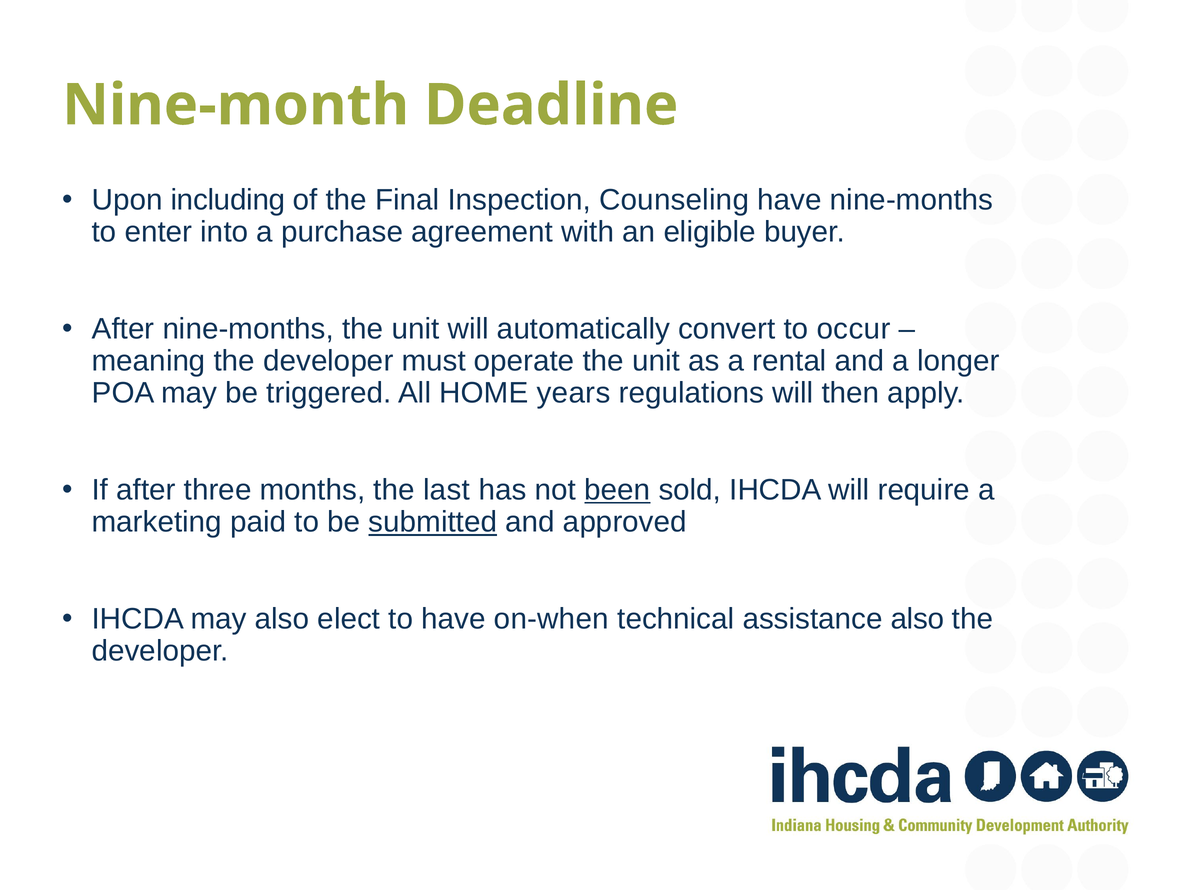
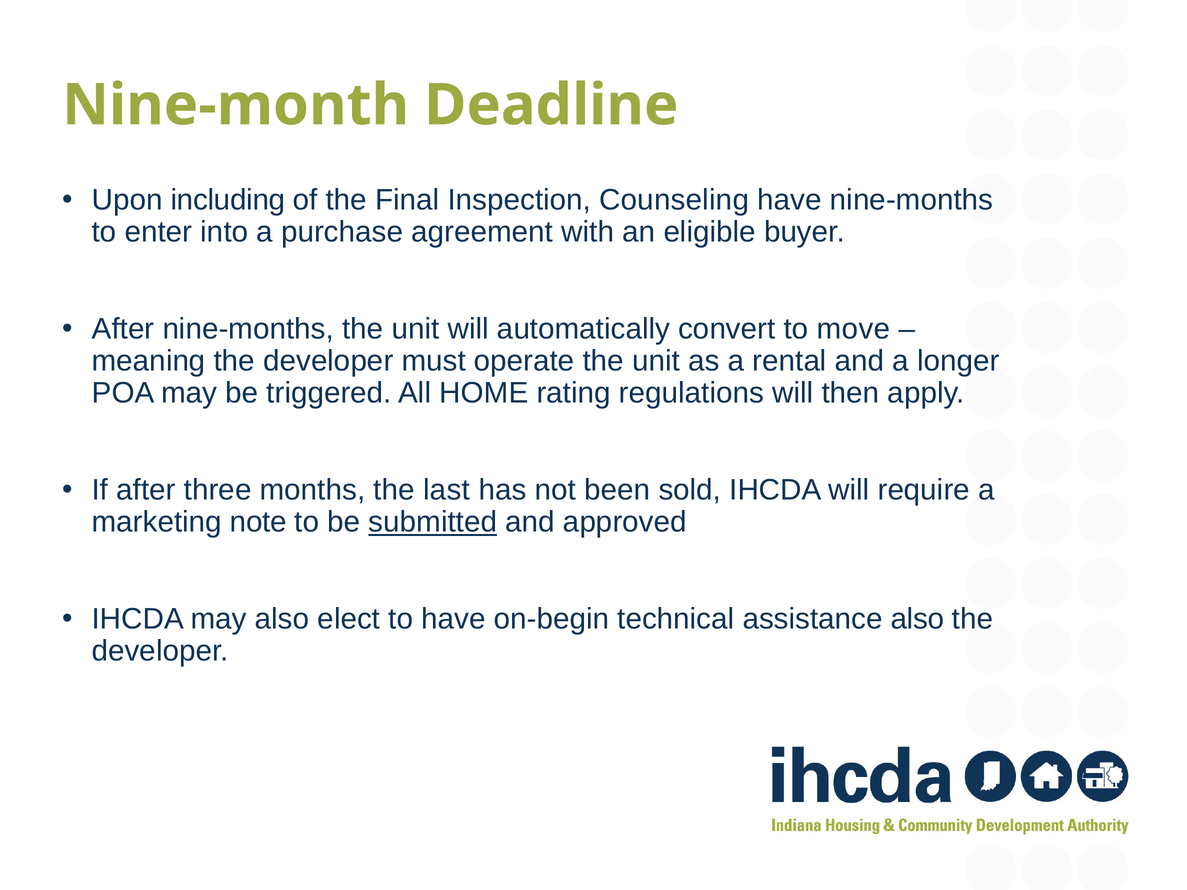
occur: occur -> move (854, 329)
years: years -> rating (574, 393)
been underline: present -> none (617, 490)
paid: paid -> note (258, 522)
on-when: on-when -> on-begin (551, 619)
